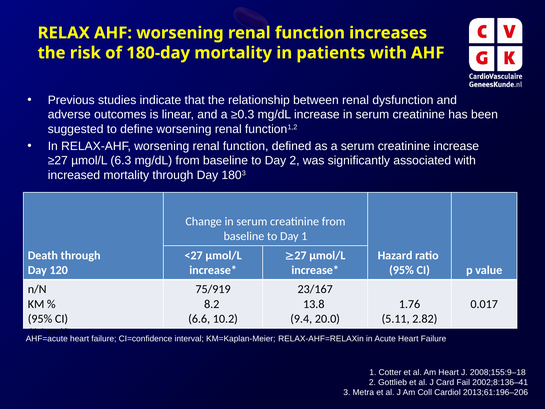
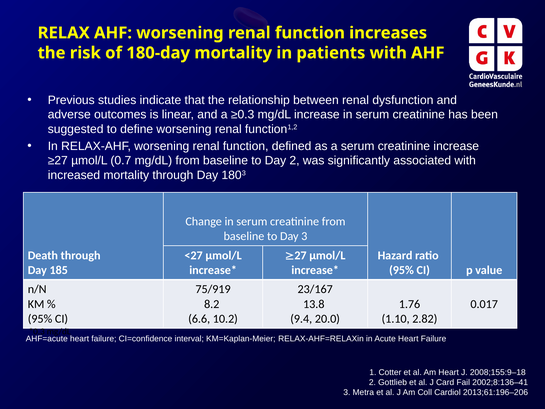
6.3: 6.3 -> 0.7 (121, 161)
Day 1: 1 -> 3 (304, 236)
120: 120 -> 185 (59, 270)
5.11: 5.11 -> 1.10 (396, 319)
